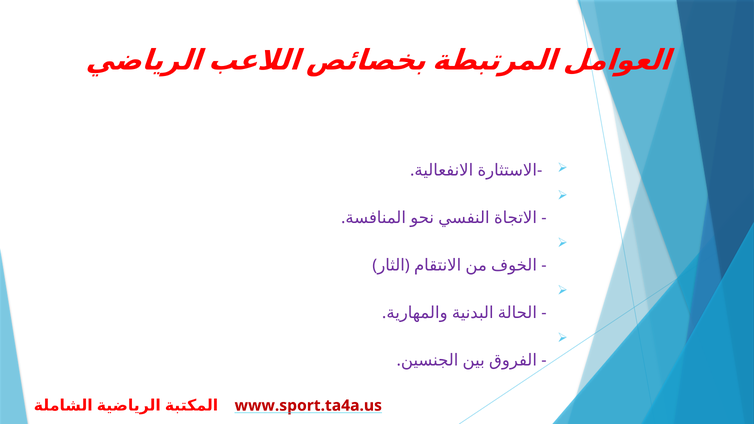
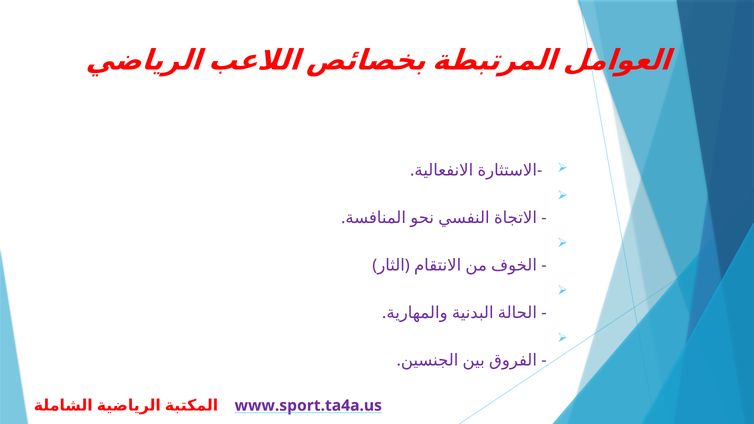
www.sport.ta4a.us colour: red -> purple (308, 406)
